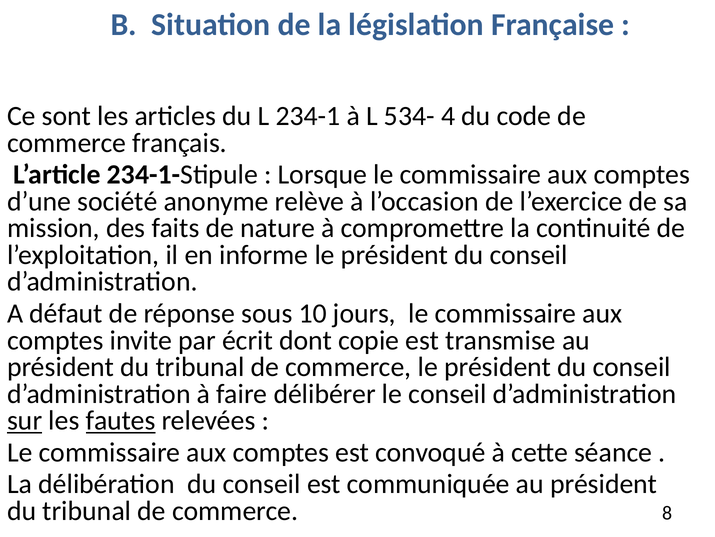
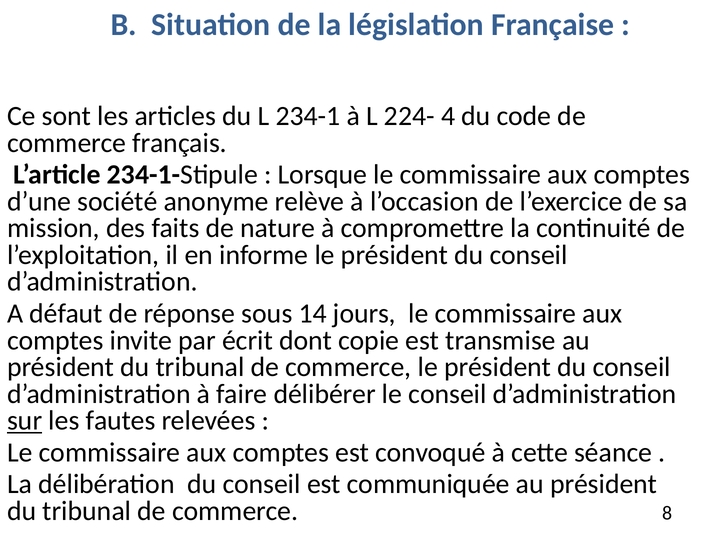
534-: 534- -> 224- (409, 116)
10: 10 -> 14 (313, 313)
fautes underline: present -> none (121, 420)
